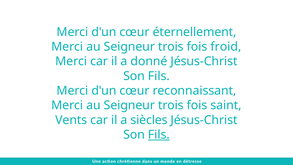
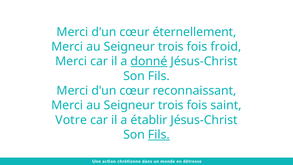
donné underline: none -> present (149, 61)
Vents: Vents -> Votre (71, 120)
siècles: siècles -> établir (149, 120)
